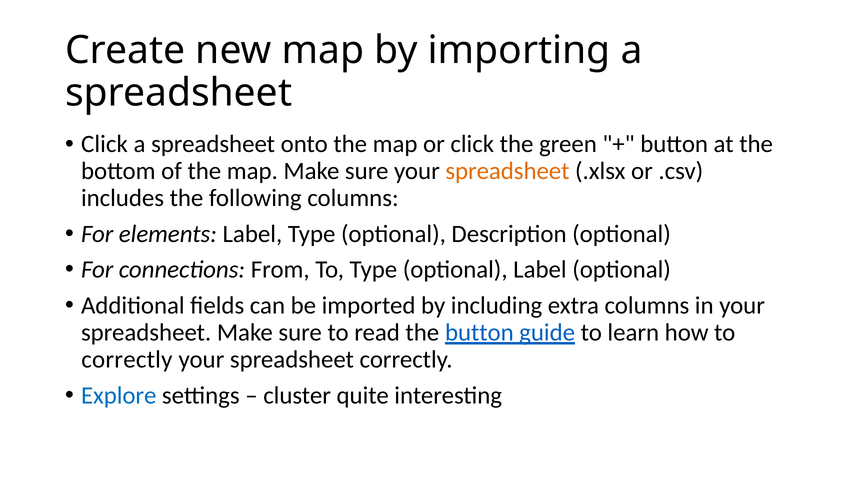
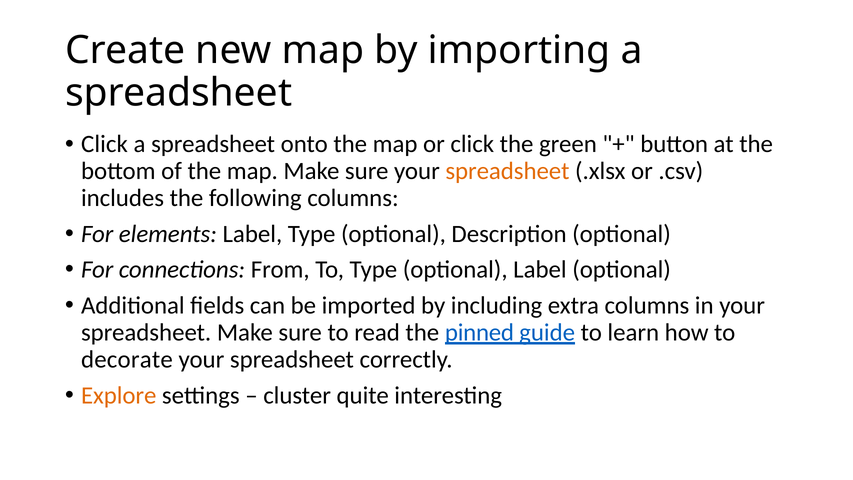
the button: button -> pinned (479, 333)
correctly: correctly -> decorate (127, 359)
Explore colour: blue -> orange (119, 395)
